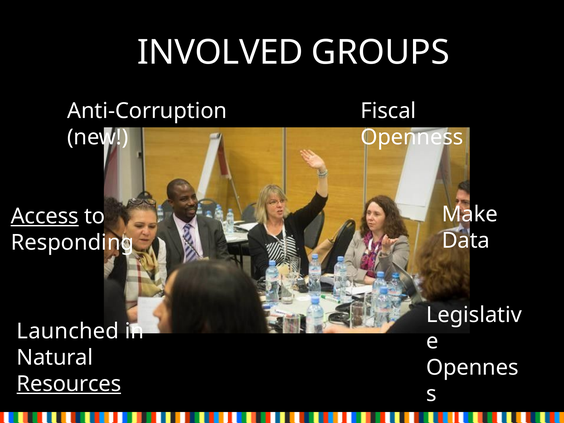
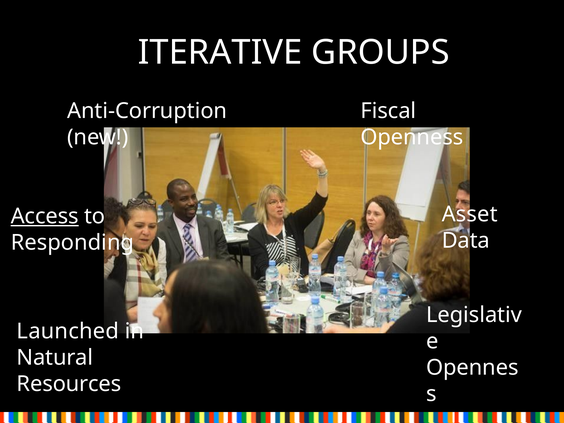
INVOLVED: INVOLVED -> ITERATIVE (220, 52)
Make: Make -> Asset (470, 214)
Resources underline: present -> none (69, 384)
